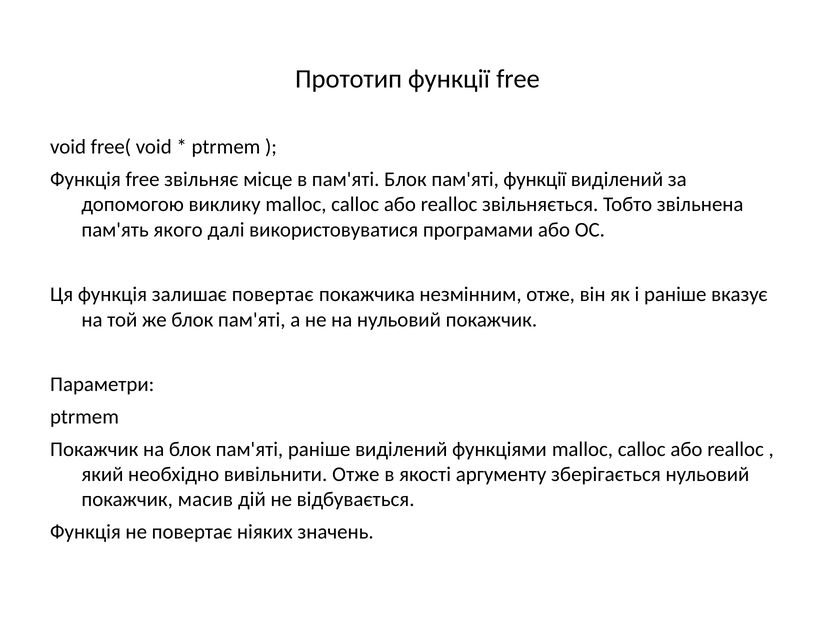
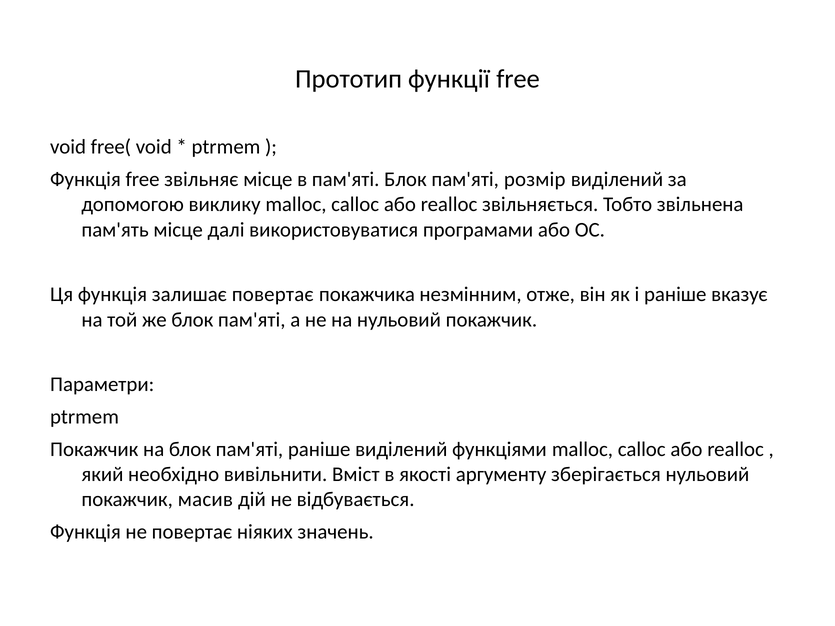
пам'яті функції: функції -> розмір (535, 180)
пам'ять якого: якого -> місце (178, 230)
вивільнити Отже: Отже -> Вміст (356, 475)
